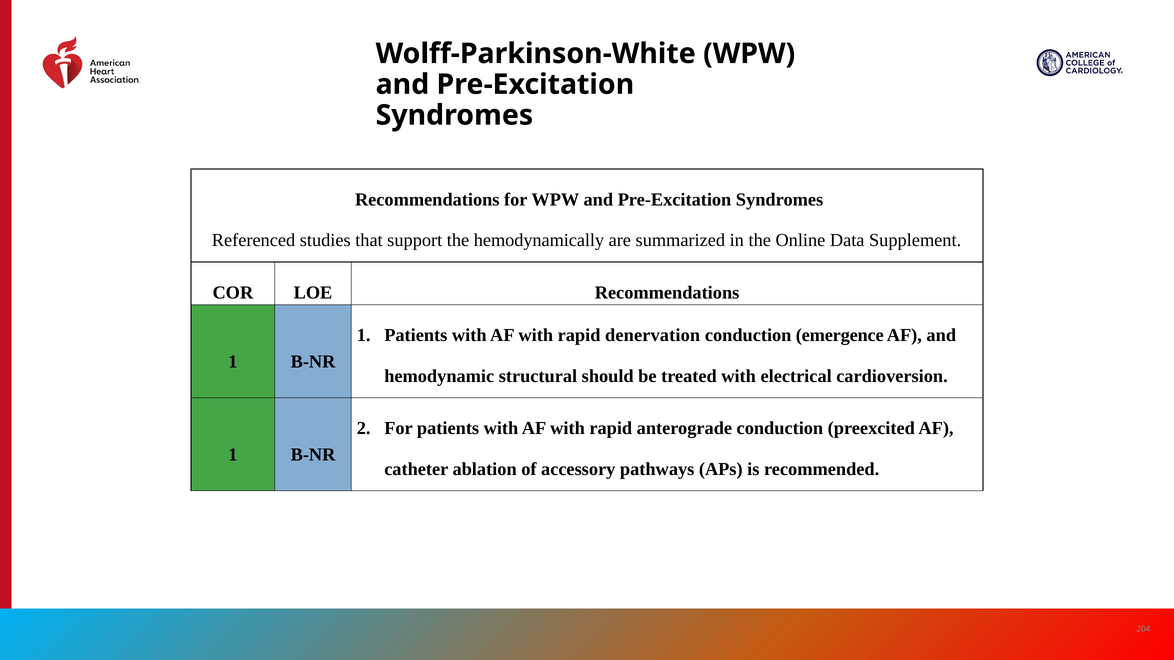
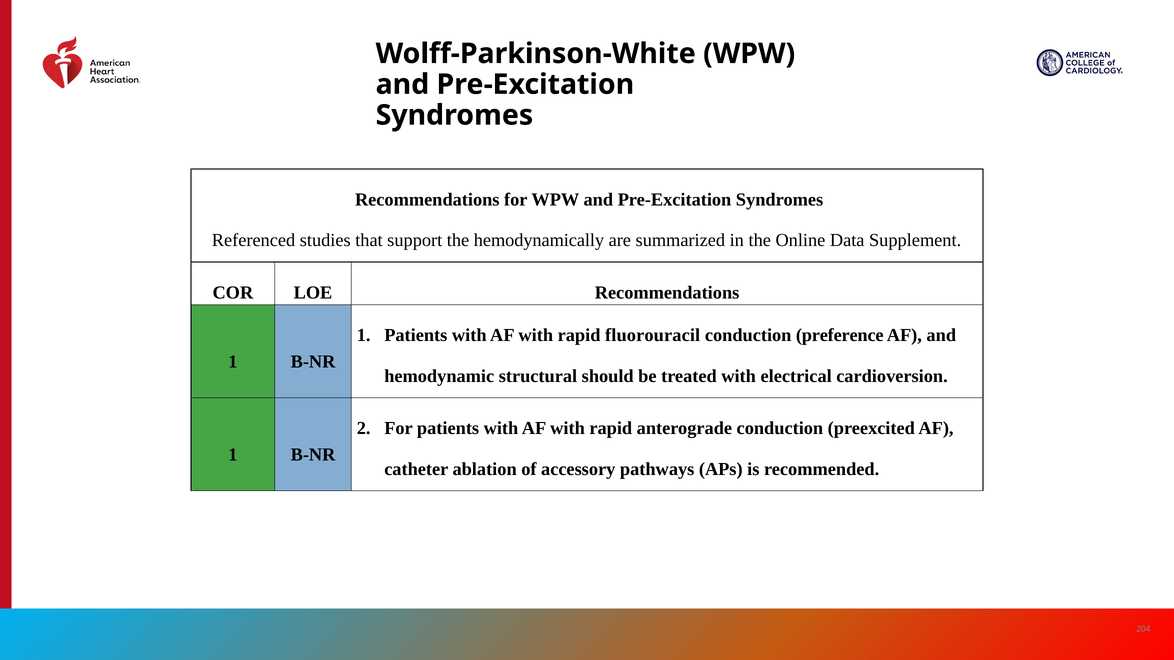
denervation: denervation -> fluorouracil (653, 336)
emergence: emergence -> preference (840, 336)
